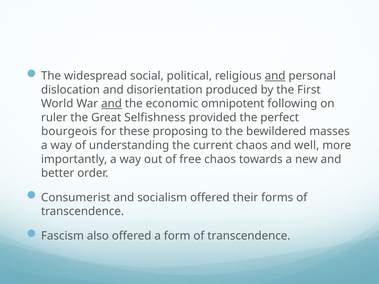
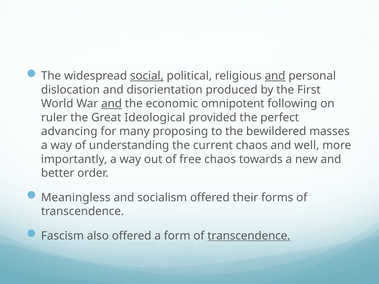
social underline: none -> present (147, 76)
Selfishness: Selfishness -> Ideological (155, 118)
bourgeois: bourgeois -> advancing (69, 132)
these: these -> many (134, 132)
Consumerist: Consumerist -> Meaningless (76, 198)
transcendence underline: none -> present (249, 236)
